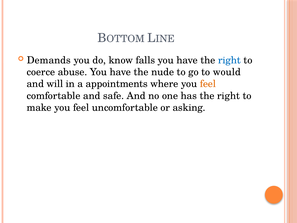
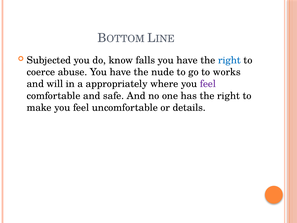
Demands: Demands -> Subjected (49, 60)
would: would -> works (227, 72)
appointments: appointments -> appropriately (117, 84)
feel colour: orange -> purple (208, 84)
asking: asking -> details (189, 108)
